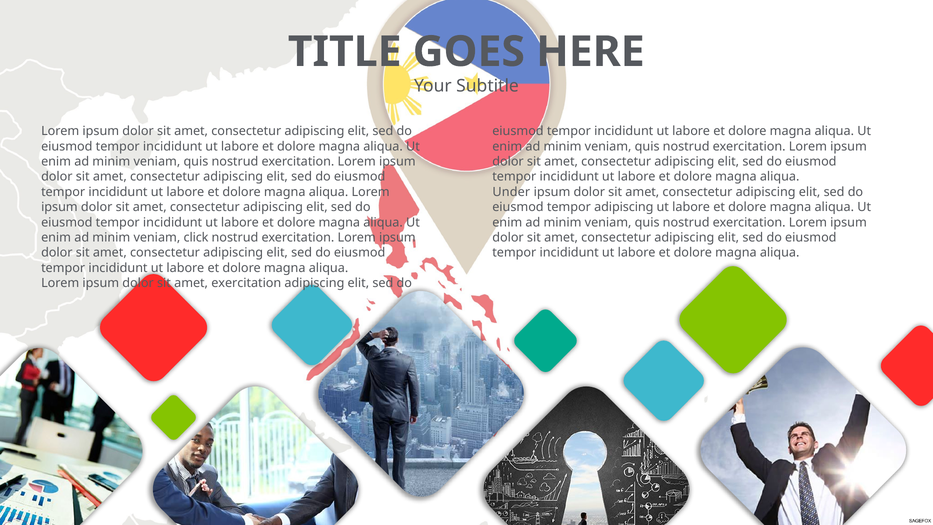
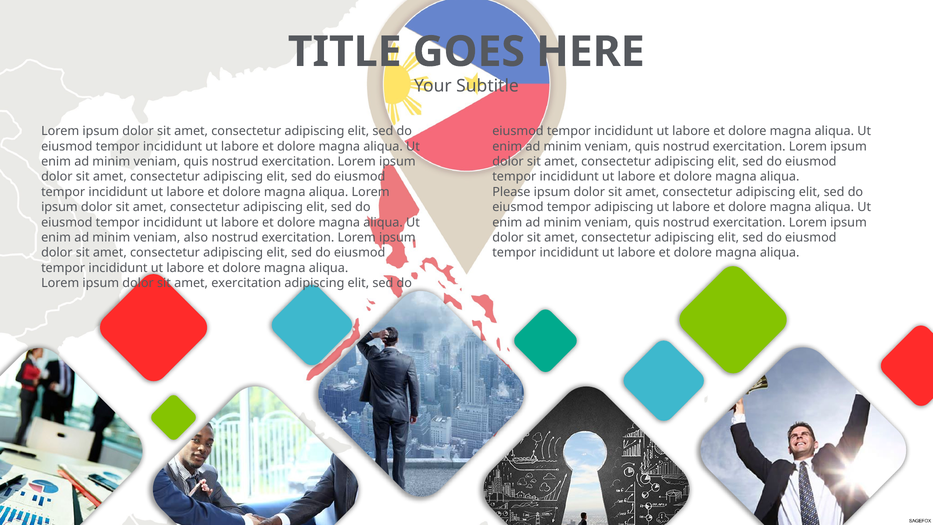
Under: Under -> Please (511, 192)
click: click -> also (196, 237)
